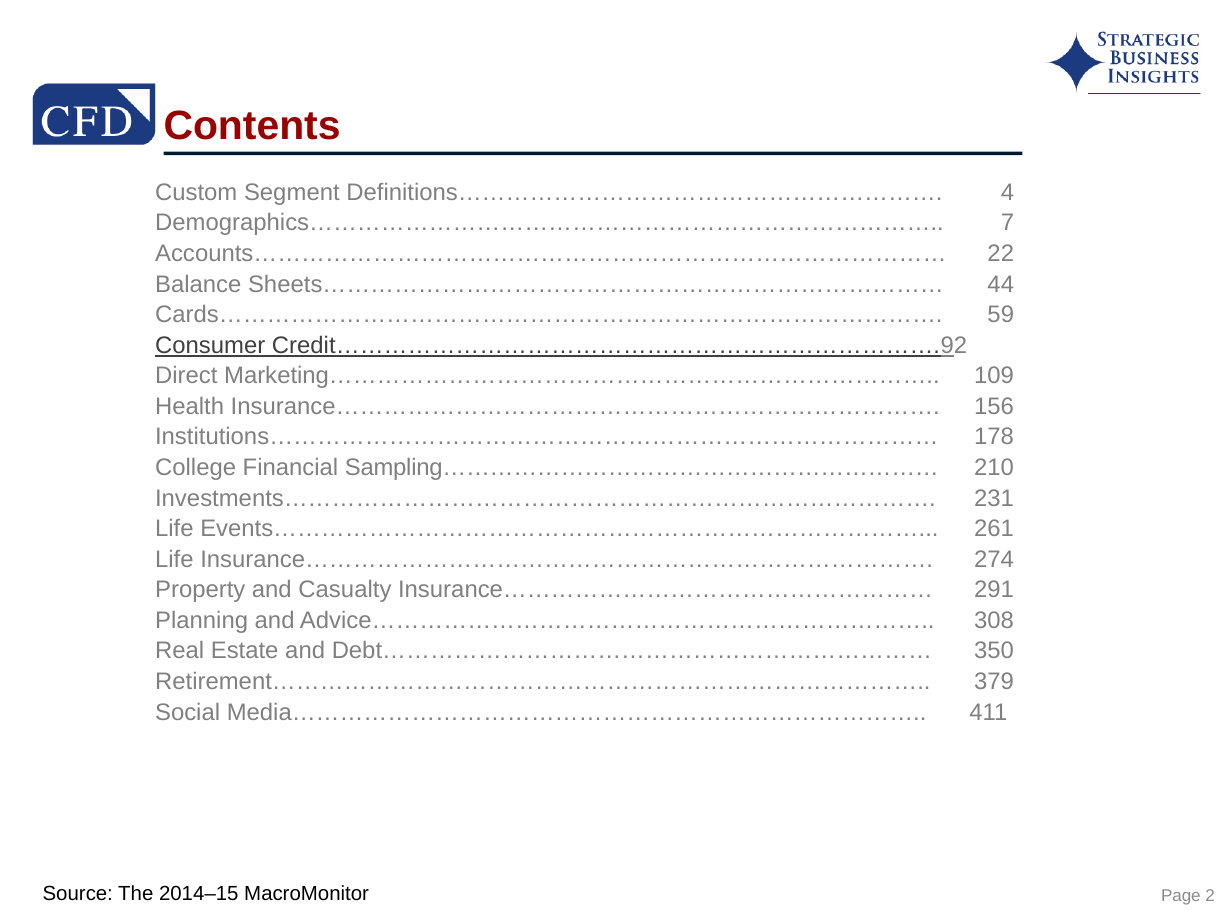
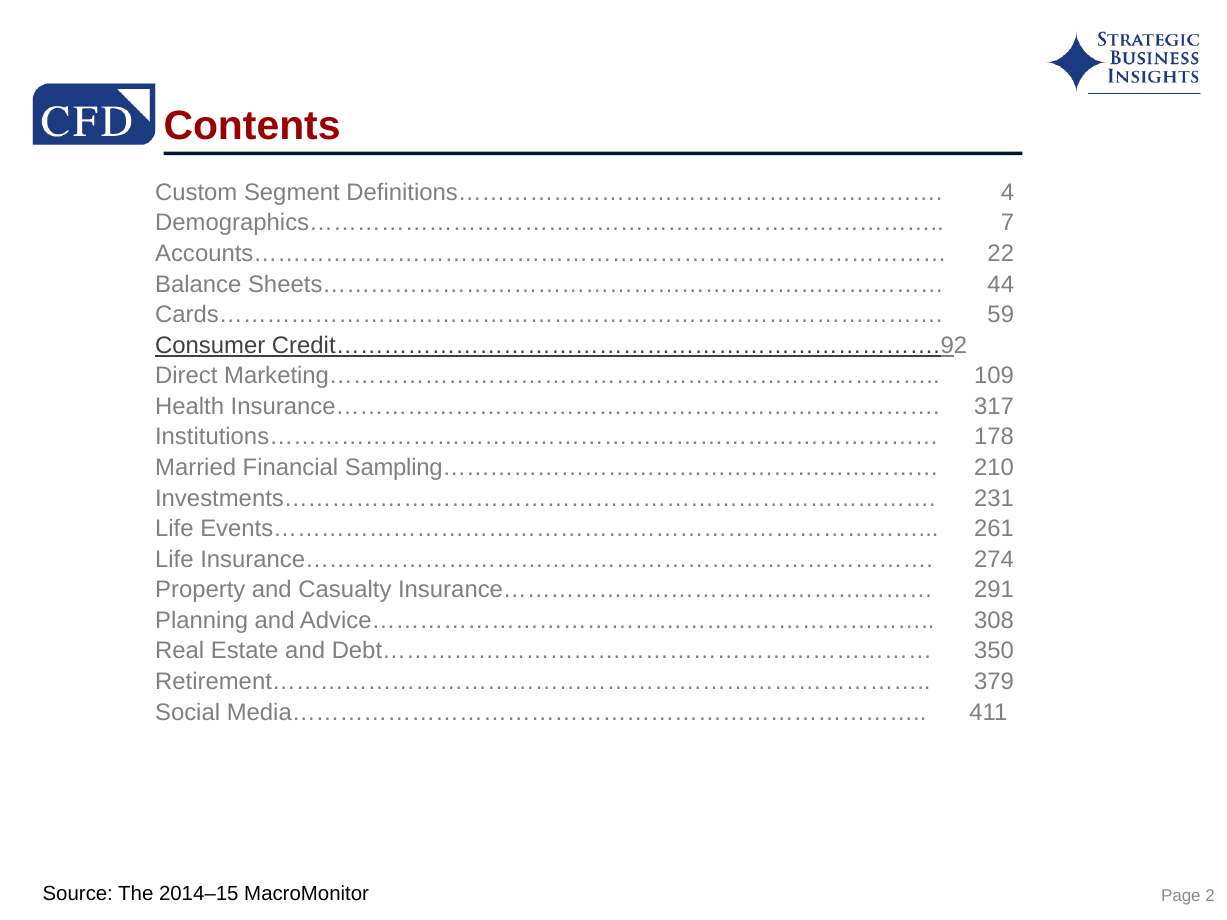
156: 156 -> 317 (994, 407)
College: College -> Married (196, 468)
